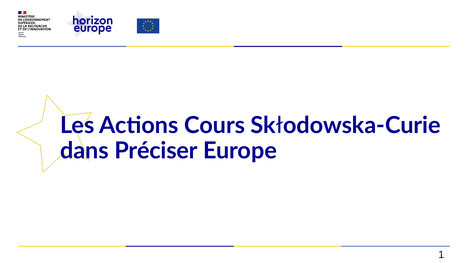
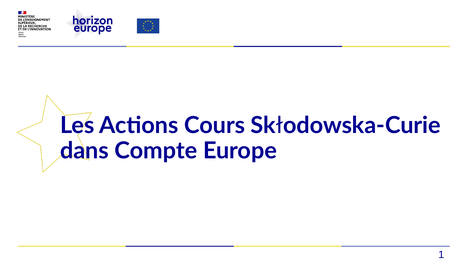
Préciser: Préciser -> Compte (156, 151)
